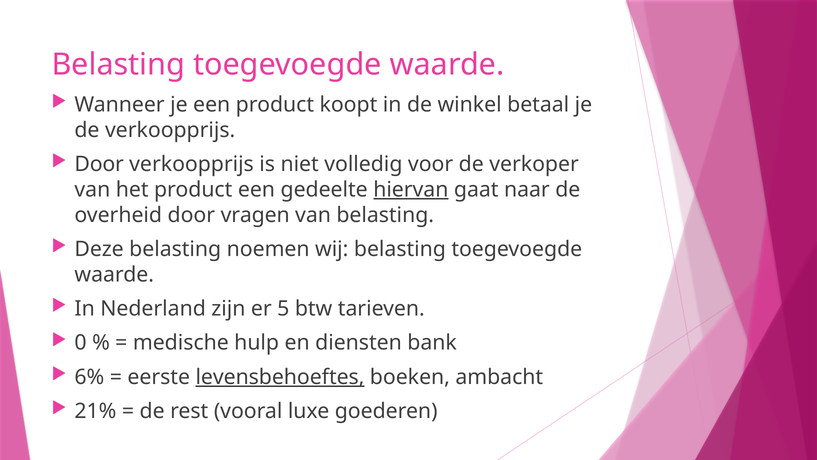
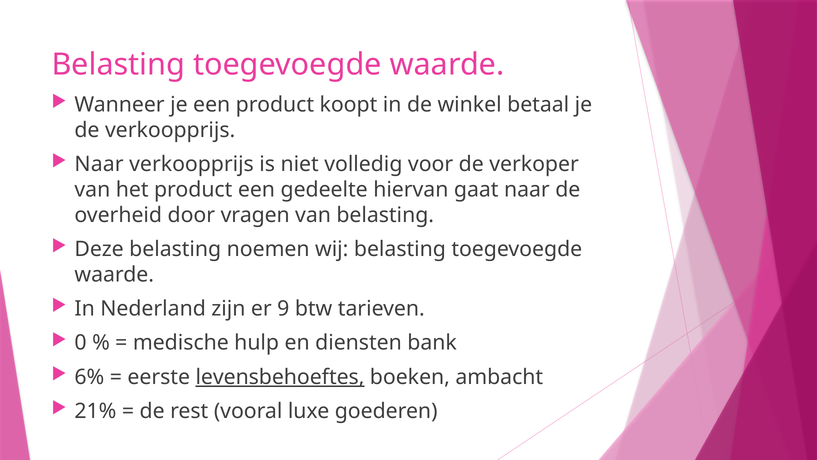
Door: Door -> Naar (99, 164)
hiervan underline: present -> none (411, 189)
5: 5 -> 9 (283, 309)
